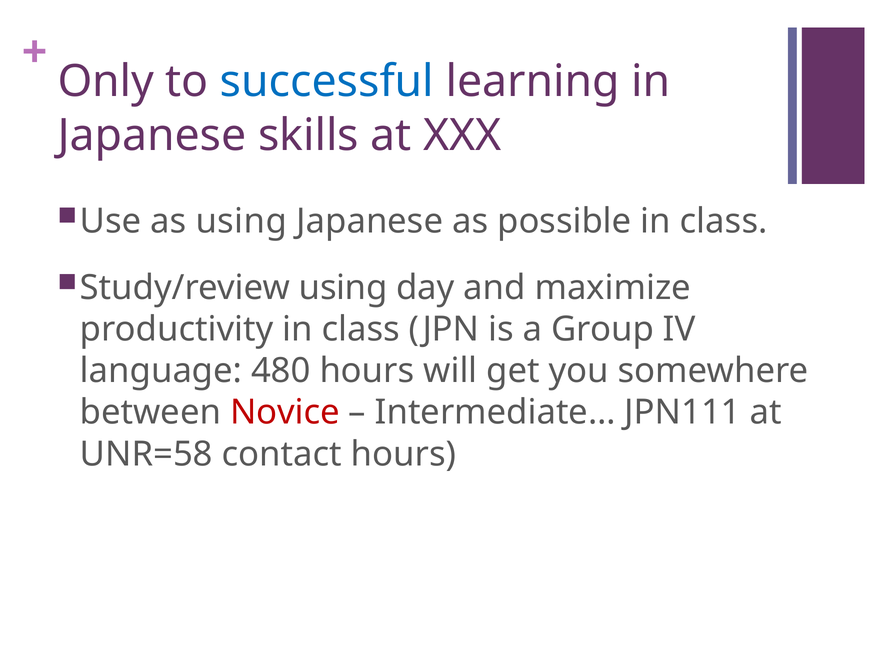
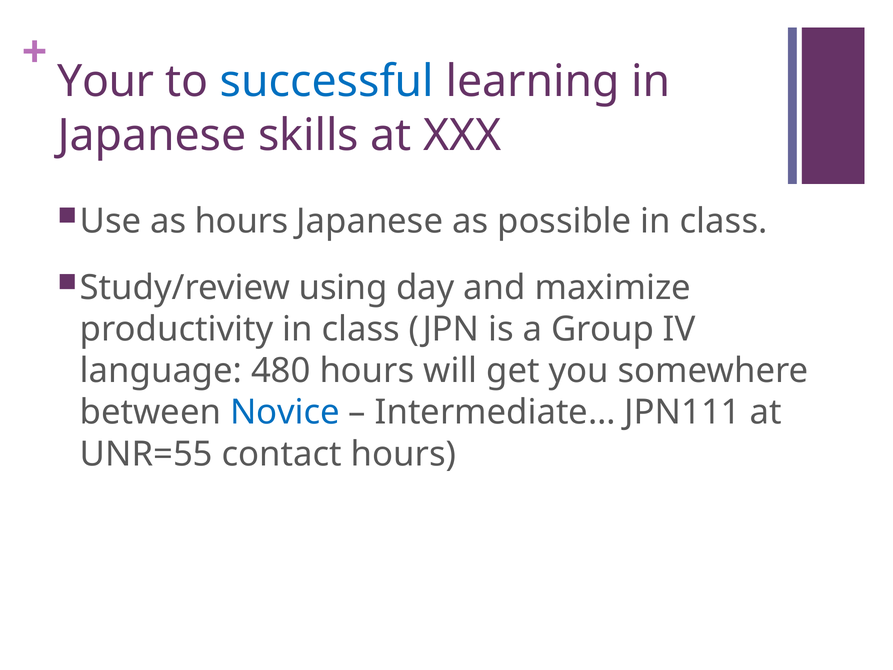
Only: Only -> Your (106, 82)
as using: using -> hours (242, 221)
Novice colour: red -> blue (285, 412)
UNR=58: UNR=58 -> UNR=55 (146, 454)
